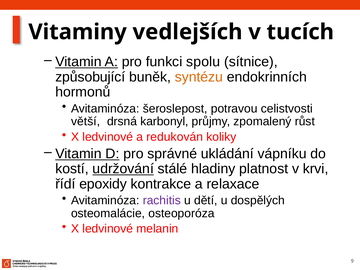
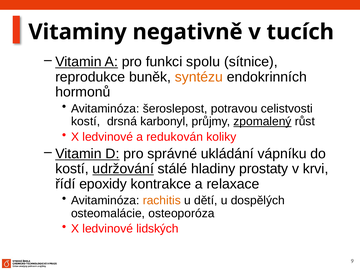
vedlejších: vedlejších -> negativně (188, 32)
způsobující: způsobující -> reprodukce (90, 77)
větší: větší -> kostí (86, 122)
zpomalený underline: none -> present (262, 122)
platnost: platnost -> prostaty (264, 169)
rachitis colour: purple -> orange (162, 200)
melanin: melanin -> lidských (157, 229)
